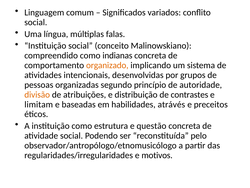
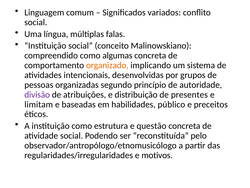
indianas: indianas -> algumas (117, 55)
divisão colour: orange -> purple (37, 94)
contrastes: contrastes -> presentes (189, 94)
atrávés: atrávés -> público (171, 104)
